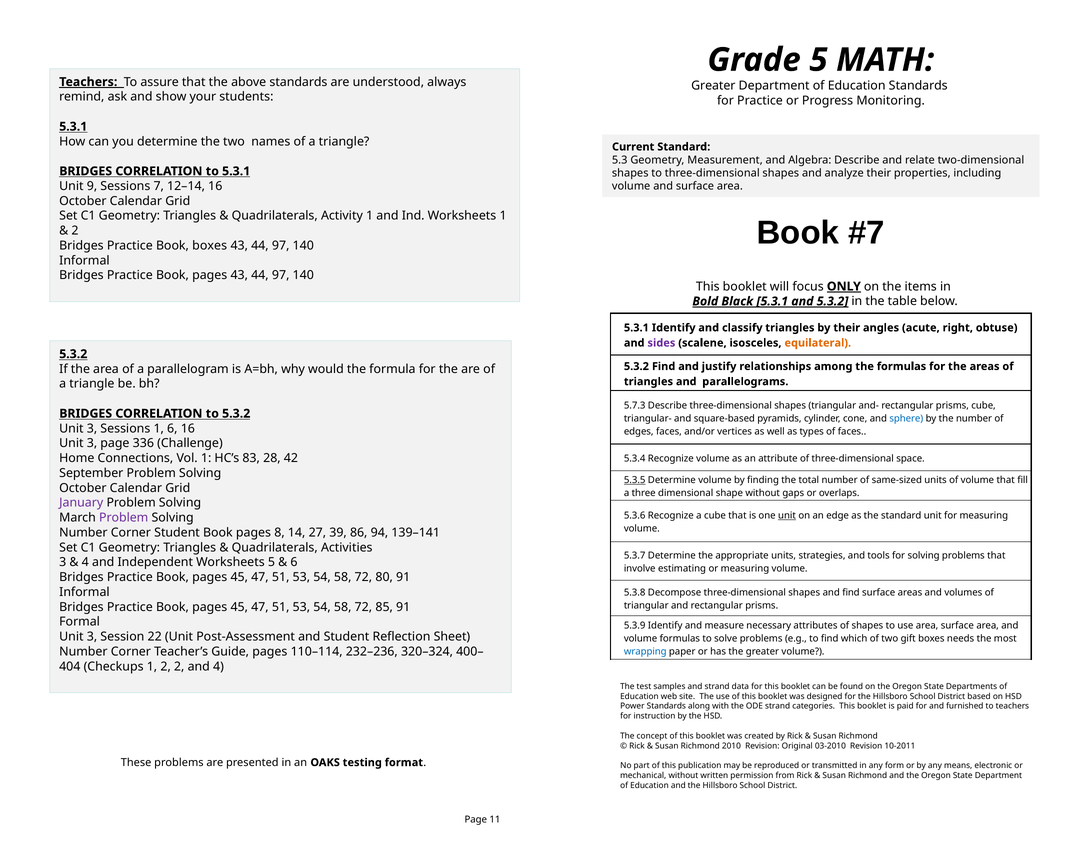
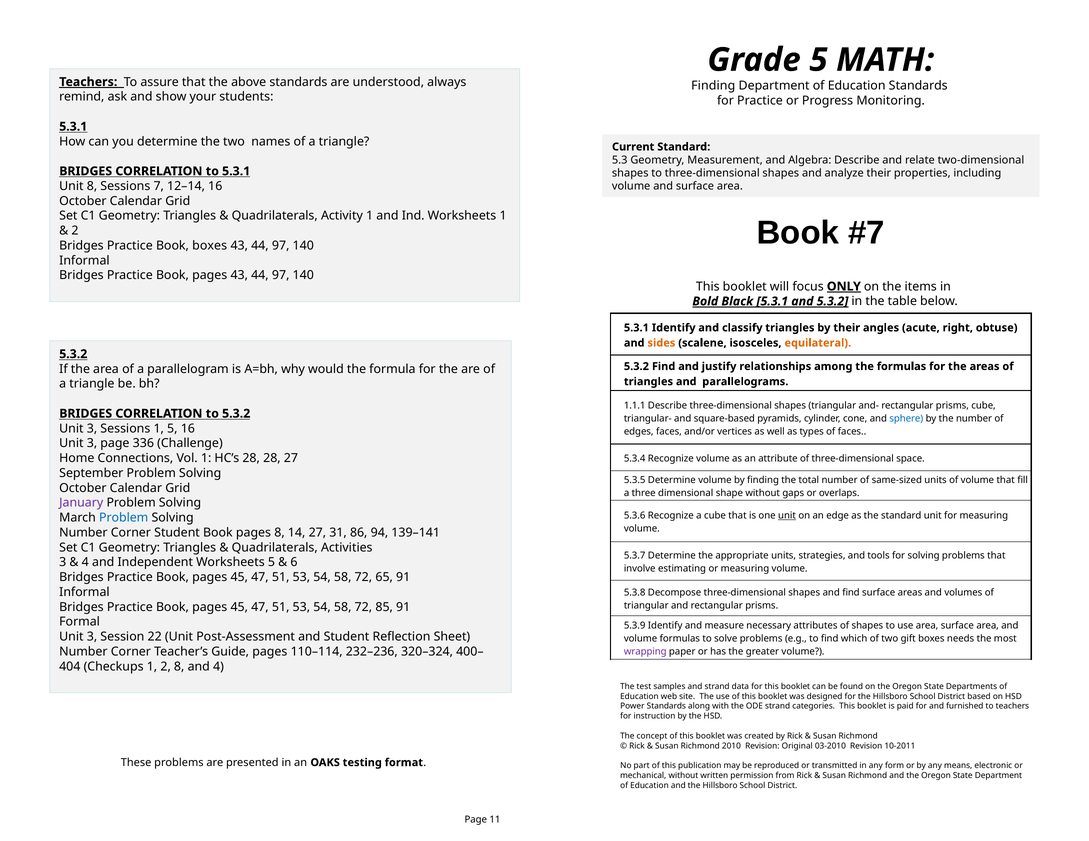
Greater: Greater -> Finding (713, 86)
Unit 9: 9 -> 8 (92, 186)
sides colour: purple -> orange (661, 343)
5.7.3: 5.7.3 -> 1.1.1 (635, 406)
1 6: 6 -> 5 (172, 429)
HC’s 83: 83 -> 28 (251, 458)
28 42: 42 -> 27 (291, 458)
5.3.5 underline: present -> none (635, 480)
Problem colour: purple -> blue (124, 518)
39: 39 -> 31 (338, 533)
80: 80 -> 65 (384, 578)
wrapping colour: blue -> purple (645, 652)
2 2: 2 -> 8 (179, 667)
